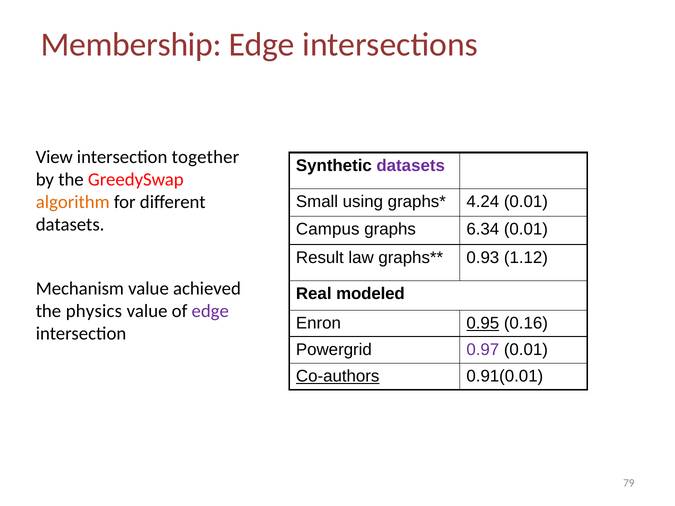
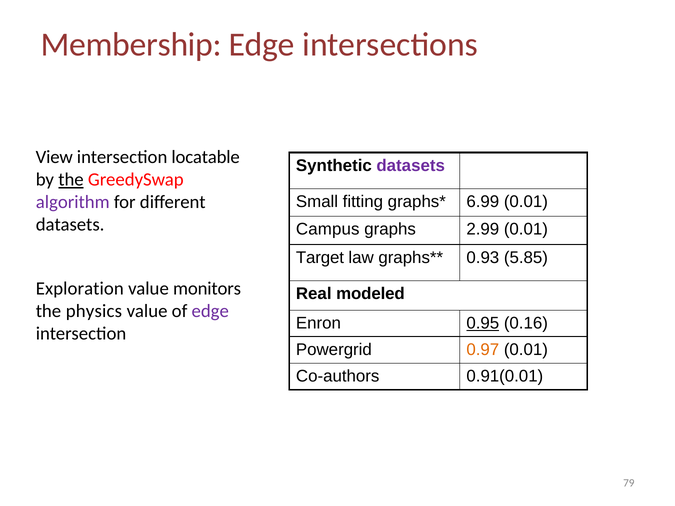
together: together -> locatable (206, 157)
the underline: none -> present (71, 180)
using: using -> fitting (363, 202)
4.24: 4.24 -> 6.99 (483, 202)
algorithm colour: orange -> purple (73, 202)
6.34: 6.34 -> 2.99 (483, 229)
Result: Result -> Target (320, 258)
1.12: 1.12 -> 5.85 (526, 258)
Mechanism: Mechanism -> Exploration (80, 289)
achieved: achieved -> monitors (207, 289)
0.97 colour: purple -> orange (483, 350)
Co-authors underline: present -> none (338, 377)
